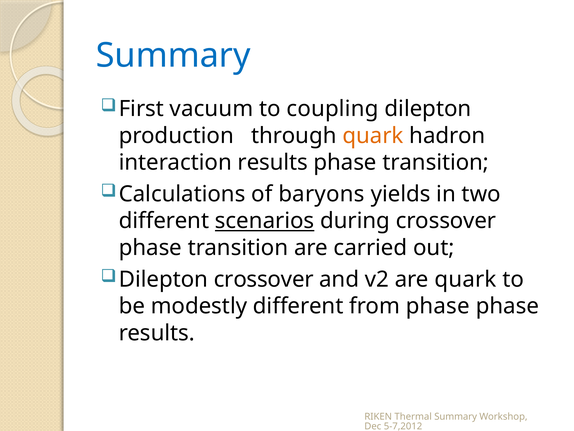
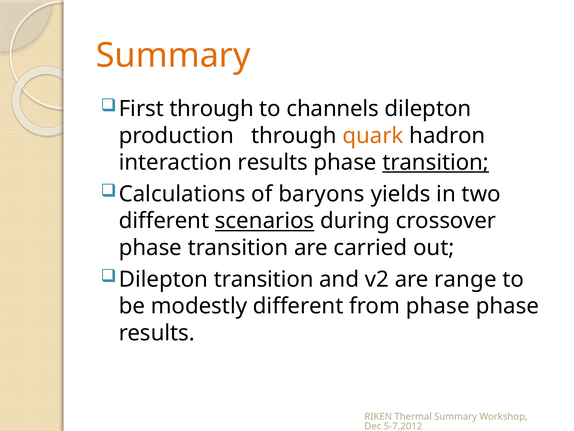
Summary colour: blue -> orange (173, 56)
First vacuum: vacuum -> through (212, 109)
coupling: coupling -> channels (333, 109)
transition underline: none -> present (436, 162)
Dilepton crossover: crossover -> transition (264, 279)
are quark: quark -> range (465, 279)
